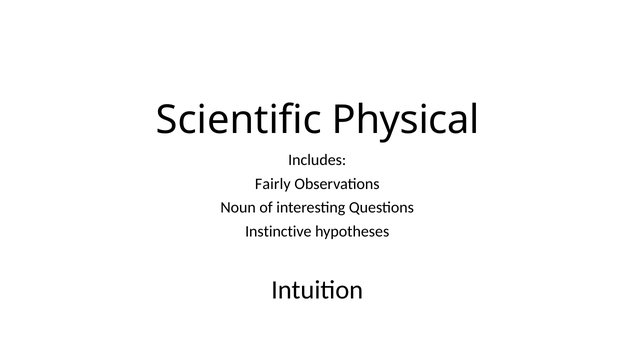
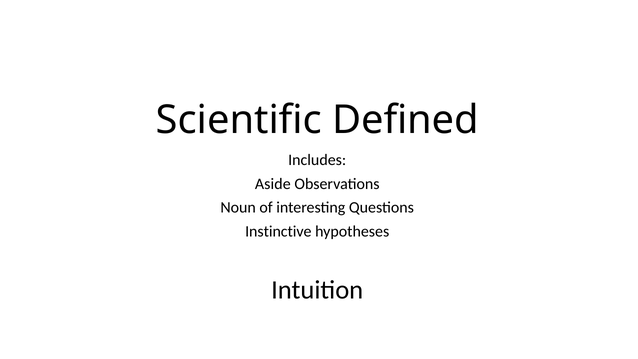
Physical: Physical -> Defined (406, 120)
Fairly: Fairly -> Aside (273, 184)
